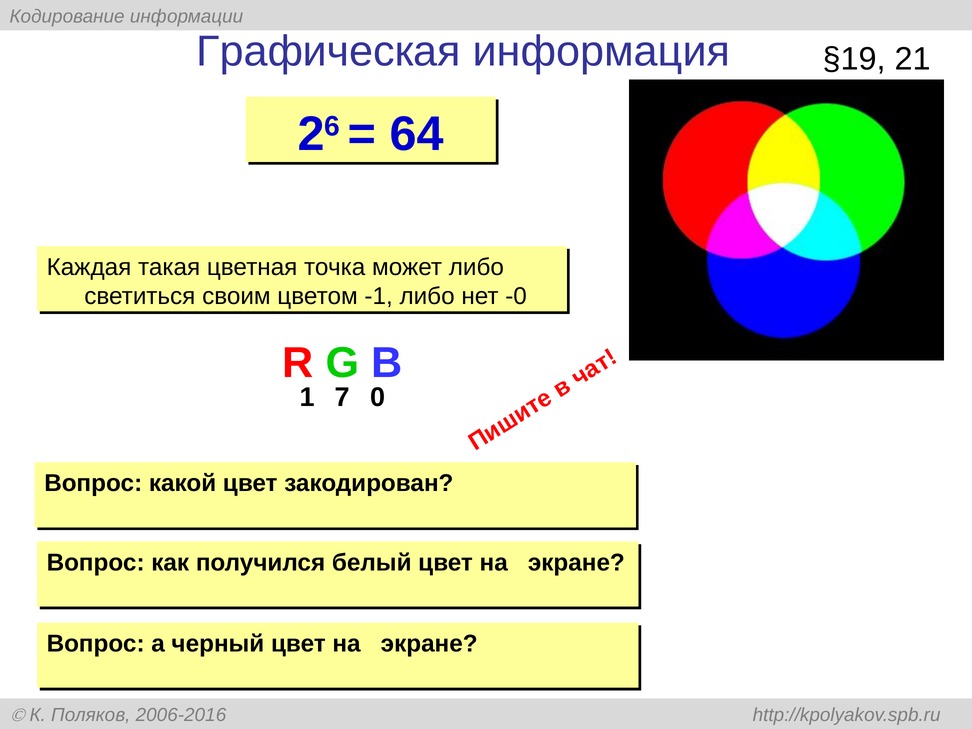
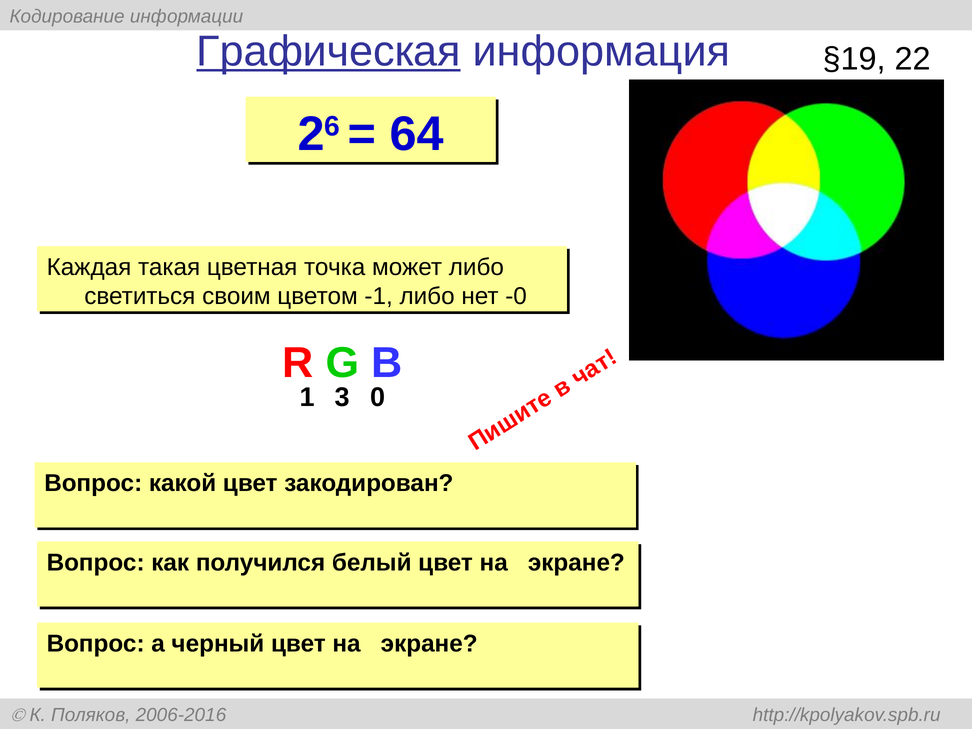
Графическая underline: none -> present (329, 52)
21: 21 -> 22 (913, 59)
7: 7 -> 3 (342, 398)
